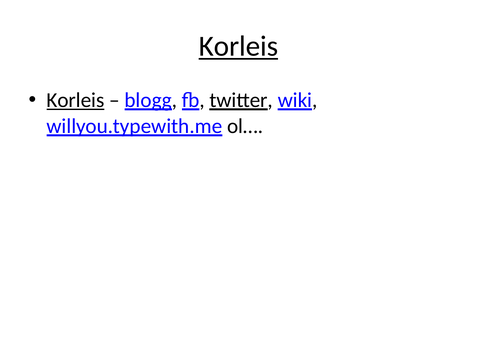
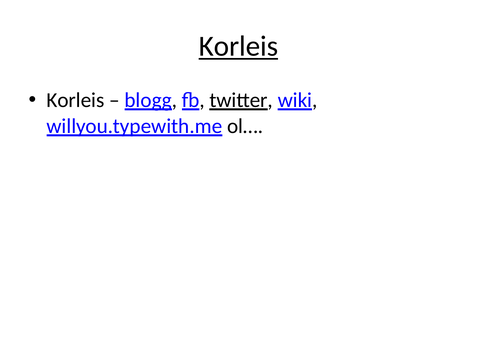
Korleis underline: present -> none (75, 100)
